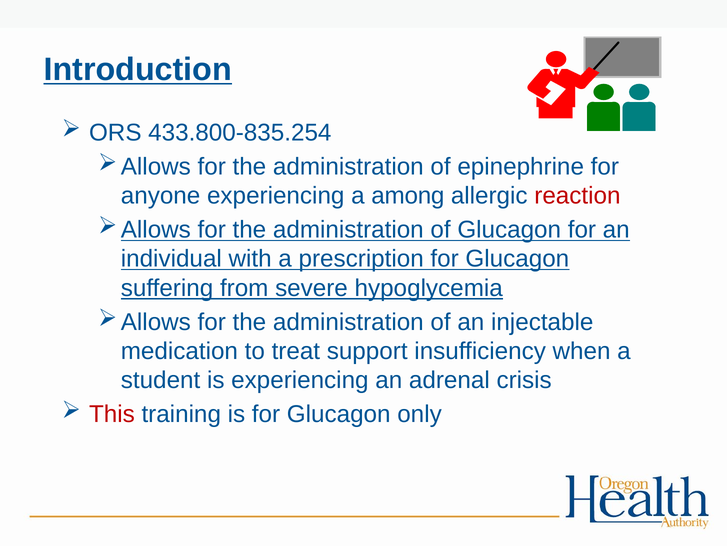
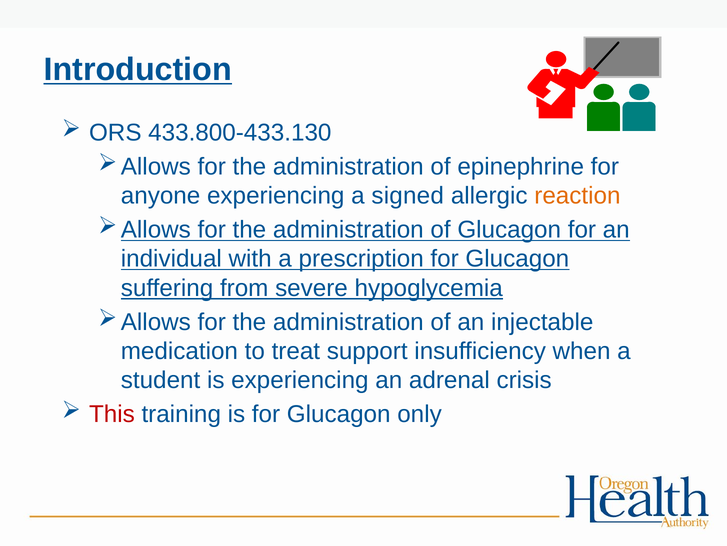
433.800-835.254: 433.800-835.254 -> 433.800-433.130 (240, 133)
among: among -> signed (408, 196)
reaction colour: red -> orange (577, 196)
